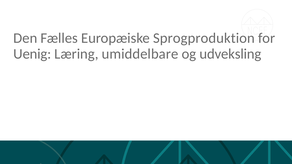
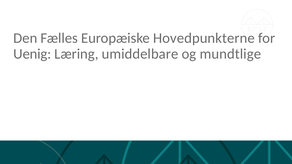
Sprogproduktion: Sprogproduktion -> Hovedpunkterne (204, 38)
udveksling: udveksling -> mundtlige (230, 54)
